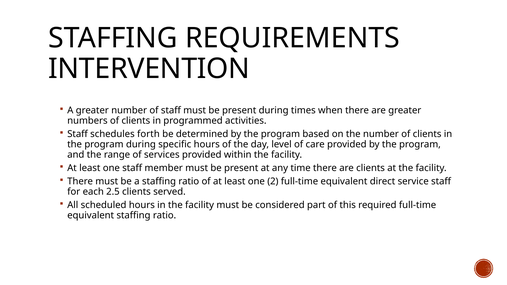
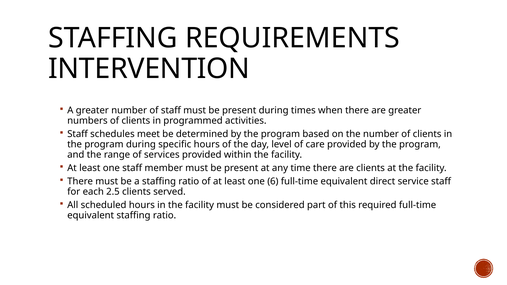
forth: forth -> meet (148, 134)
2: 2 -> 6 (273, 182)
